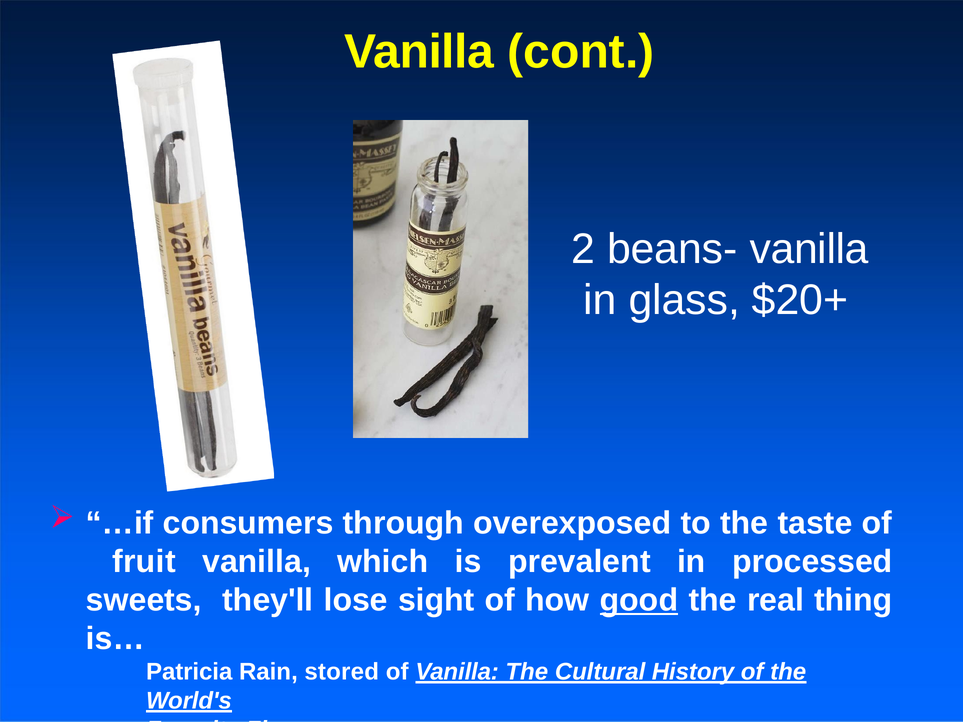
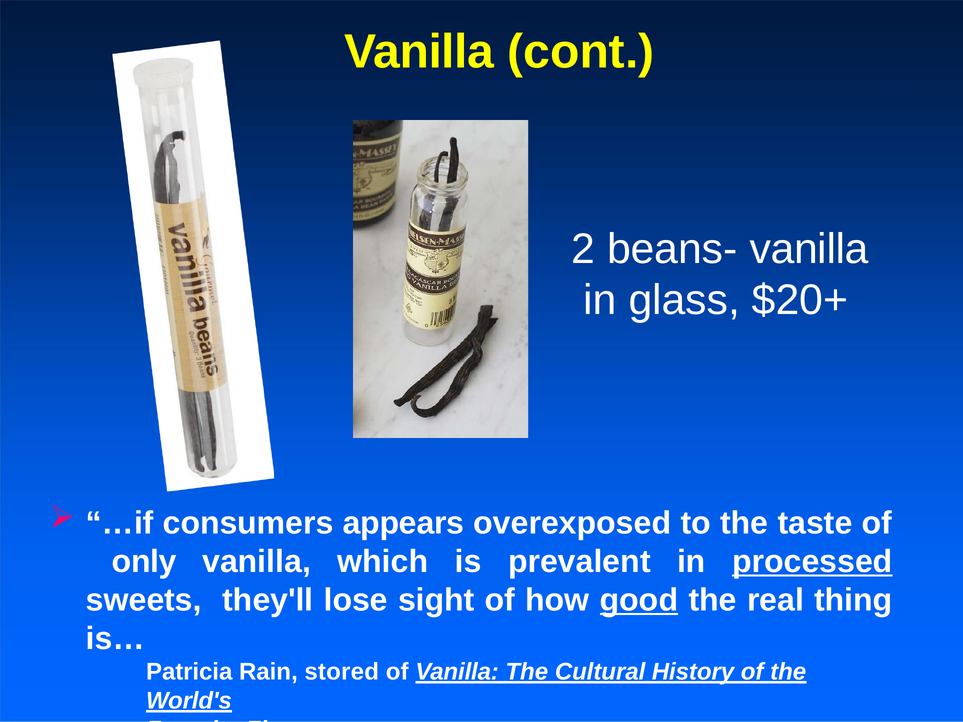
through: through -> appears (403, 523)
fruit: fruit -> only (144, 562)
processed underline: none -> present (812, 562)
